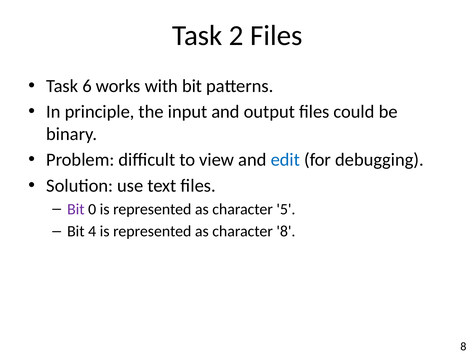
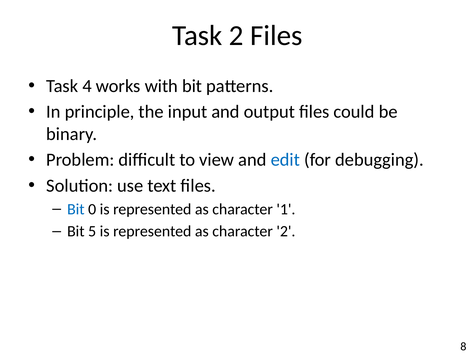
6: 6 -> 4 (87, 86)
Bit colour: purple -> blue (76, 209)
5: 5 -> 1 (286, 209)
4: 4 -> 5 (92, 232)
character 8: 8 -> 2 (286, 232)
